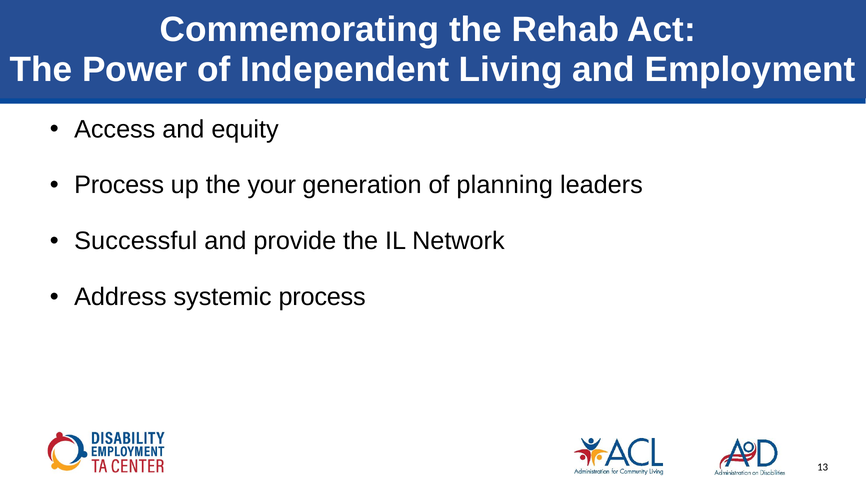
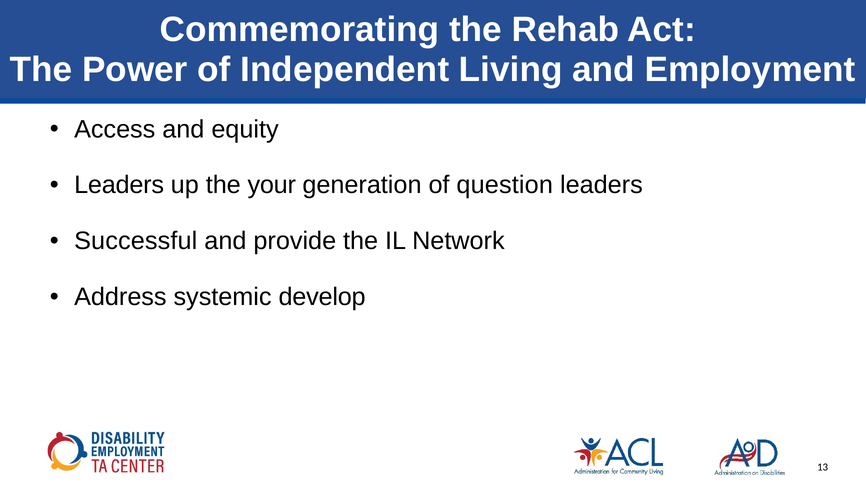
Process: Process -> Leaders (119, 185)
planning: planning -> question (505, 185)
systemic process: process -> develop (322, 297)
